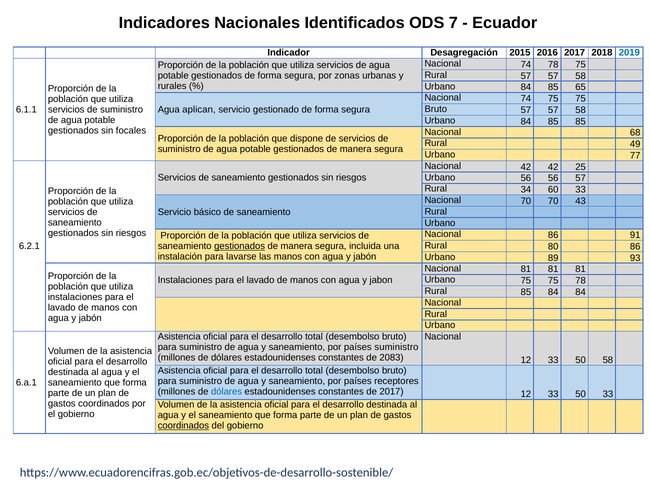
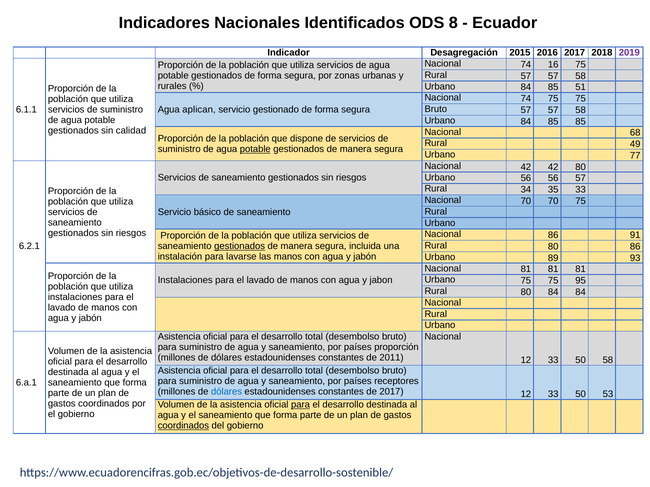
7: 7 -> 8 (453, 23)
2019 colour: blue -> purple (629, 53)
74 78: 78 -> 16 (553, 65)
65: 65 -> 51 (581, 87)
focales: focales -> calidad (131, 131)
potable underline: none -> present (255, 149)
42 25: 25 -> 80 (581, 167)
60: 60 -> 35 (553, 190)
70 43: 43 -> 75 (581, 201)
75 78: 78 -> 95 (581, 281)
85: 85 -> 80 (526, 292)
países suministro: suministro -> proporción (396, 348)
2083: 2083 -> 2011 (392, 358)
50 33: 33 -> 53 (608, 395)
para underline: none -> present (301, 405)
